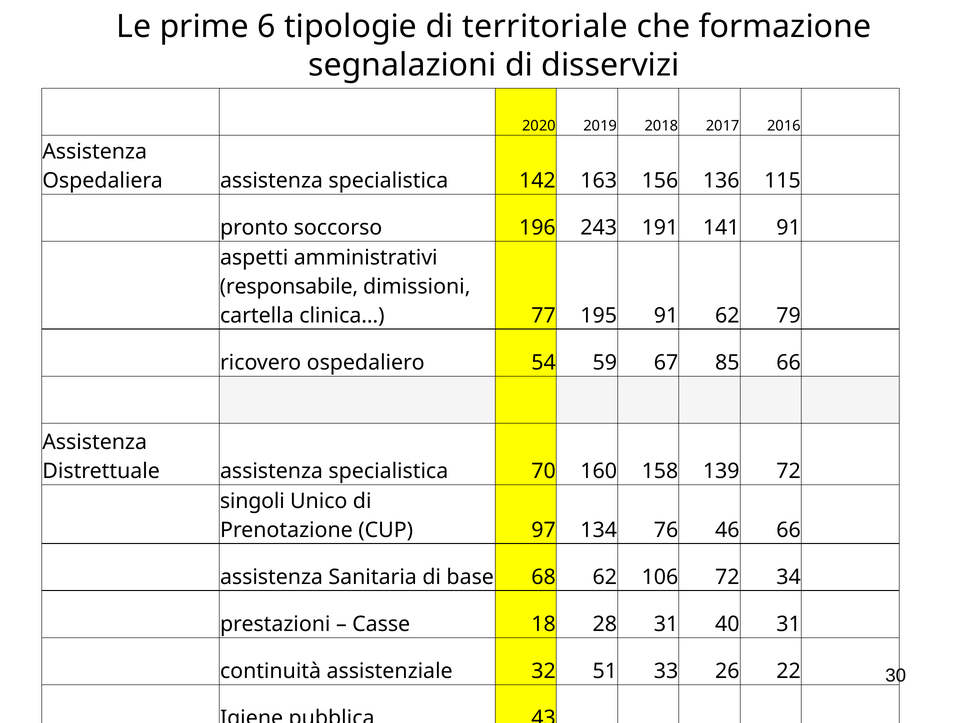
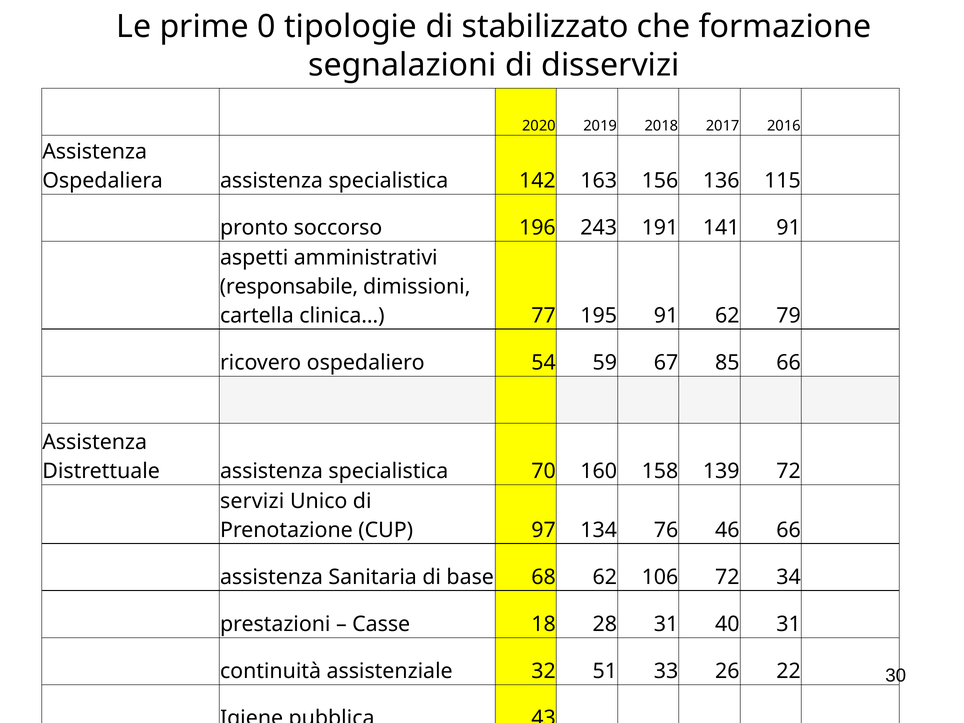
6: 6 -> 0 (267, 27)
territoriale: territoriale -> stabilizzato (545, 27)
singoli: singoli -> servizi (252, 501)
